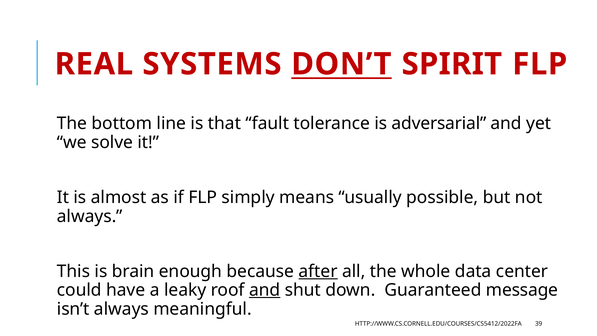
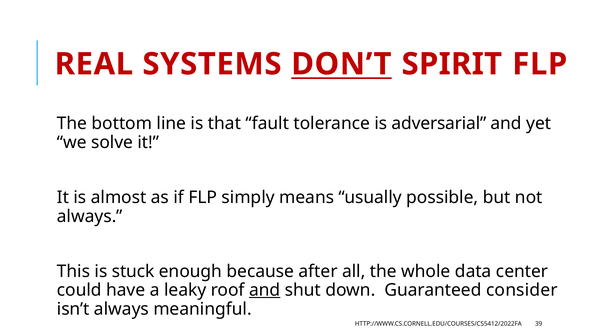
brain: brain -> stuck (133, 271)
after underline: present -> none (318, 271)
message: message -> consider (522, 290)
